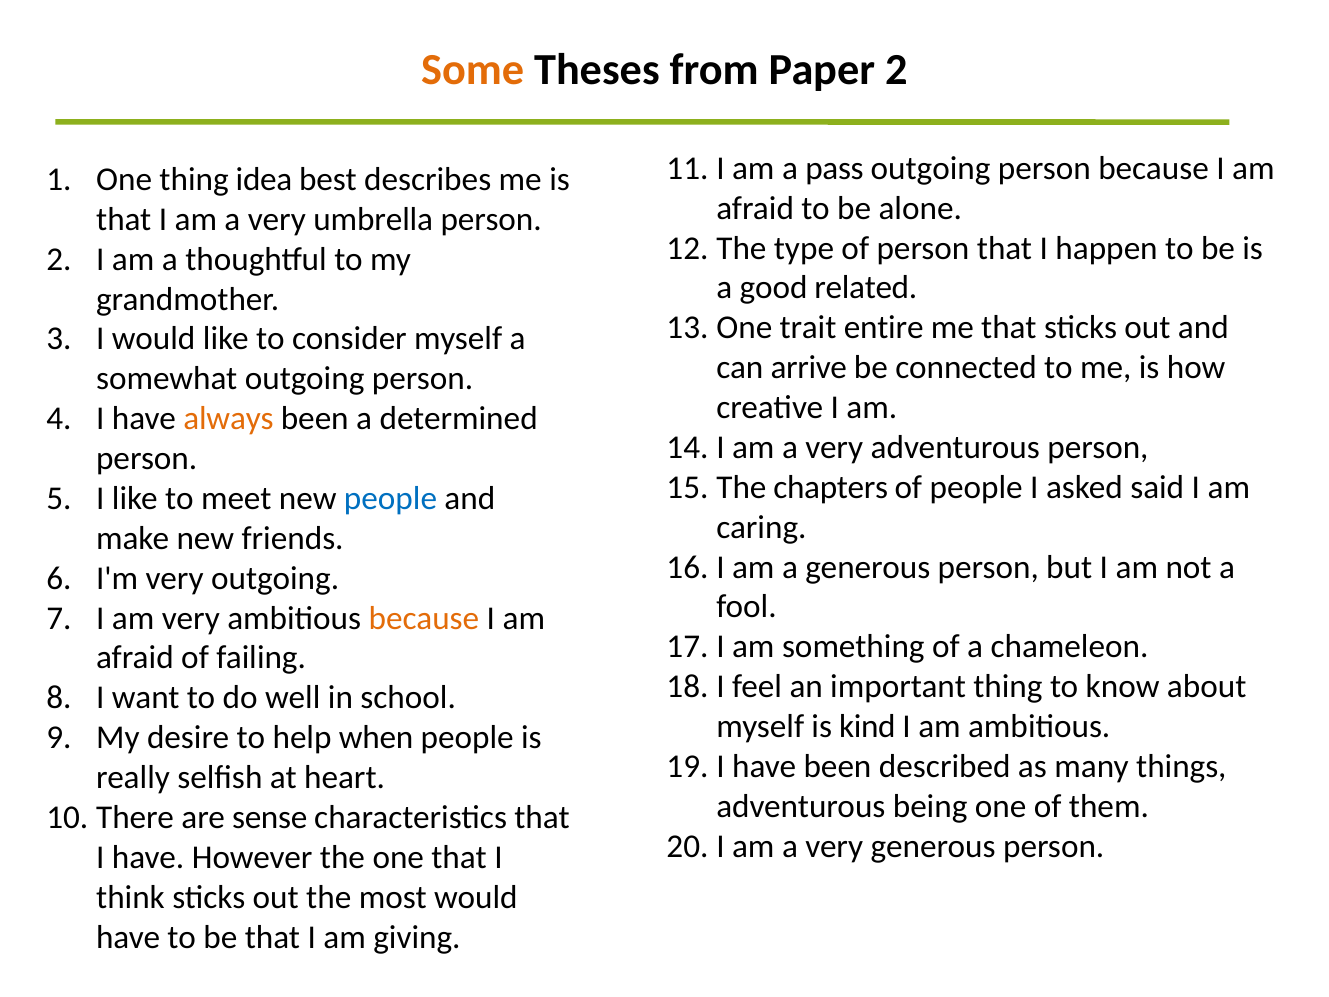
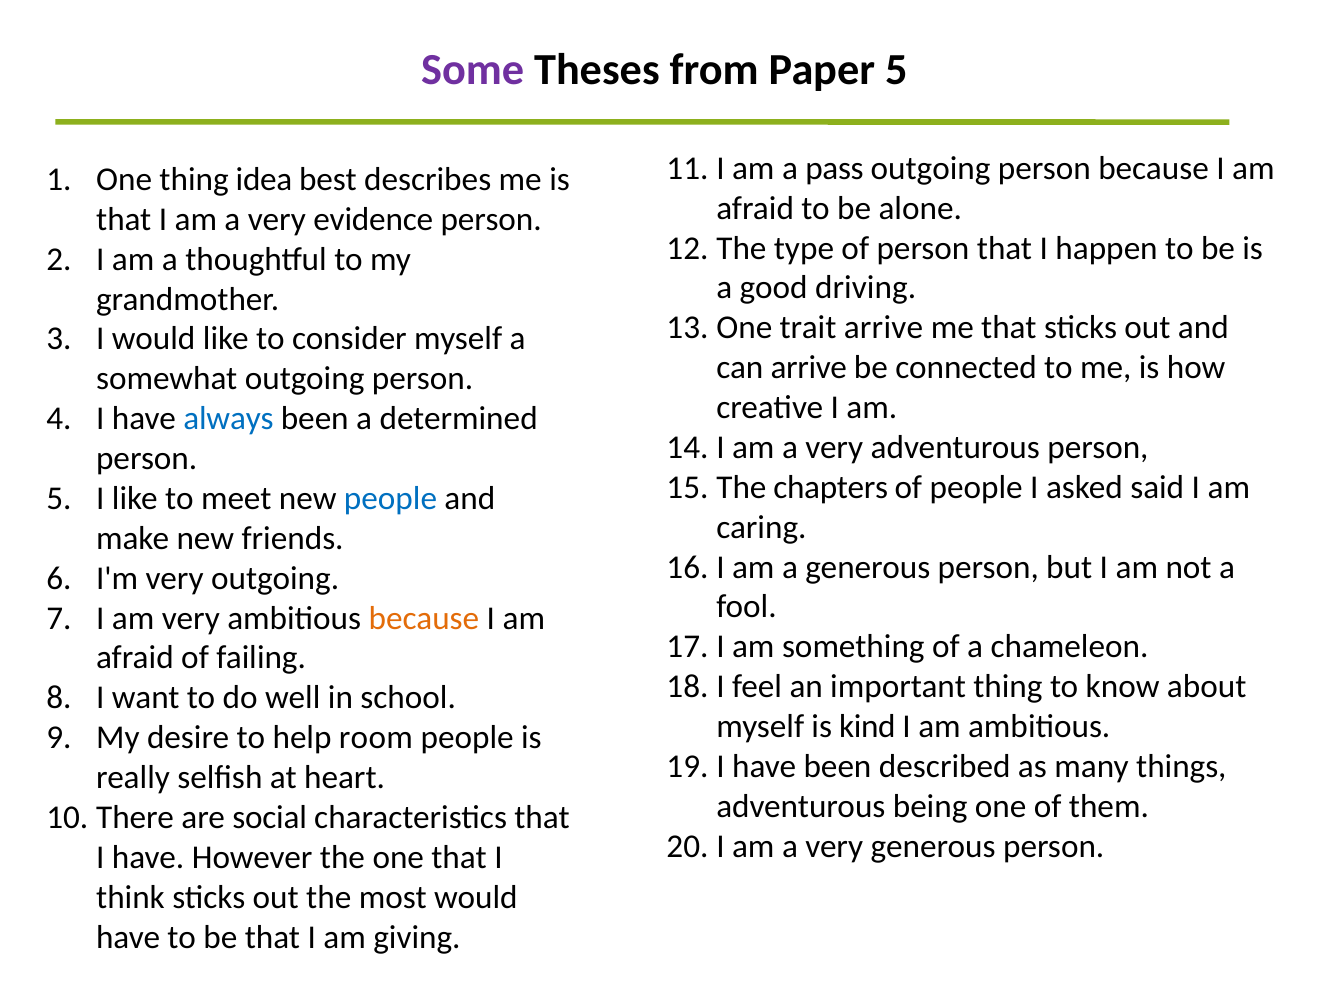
Some colour: orange -> purple (473, 69)
Paper 2: 2 -> 5 (896, 69)
umbrella: umbrella -> evidence (373, 219)
related: related -> driving (866, 288)
trait entire: entire -> arrive (883, 328)
always colour: orange -> blue (228, 419)
when: when -> room (376, 738)
sense: sense -> social (270, 817)
